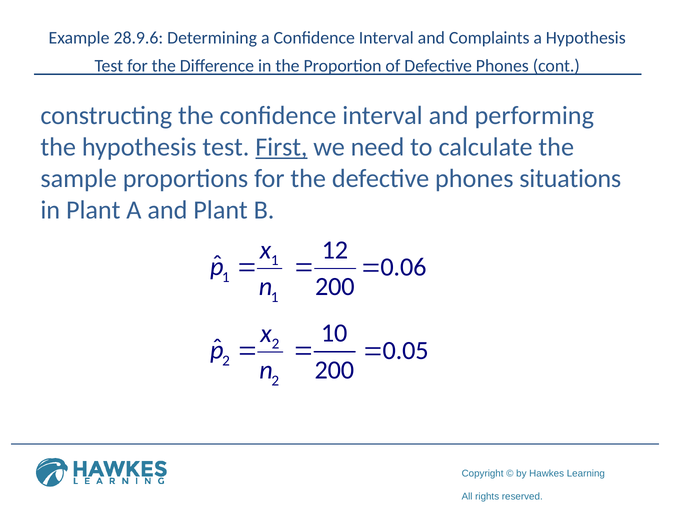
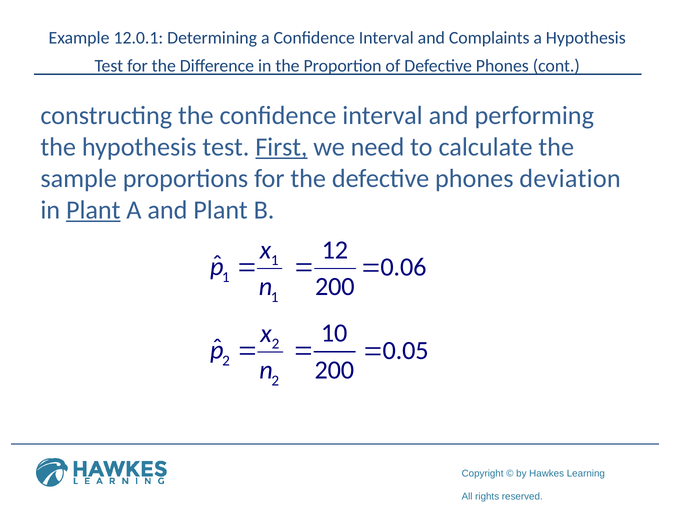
28.9.6: 28.9.6 -> 12.0.1 (138, 38)
situations: situations -> deviation (570, 178)
Plant underline: none -> present (93, 210)
